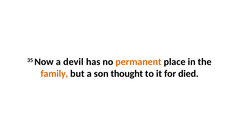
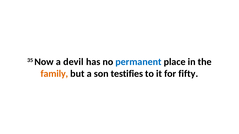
permanent colour: orange -> blue (138, 62)
thought: thought -> testifies (127, 74)
died: died -> fifty (188, 74)
